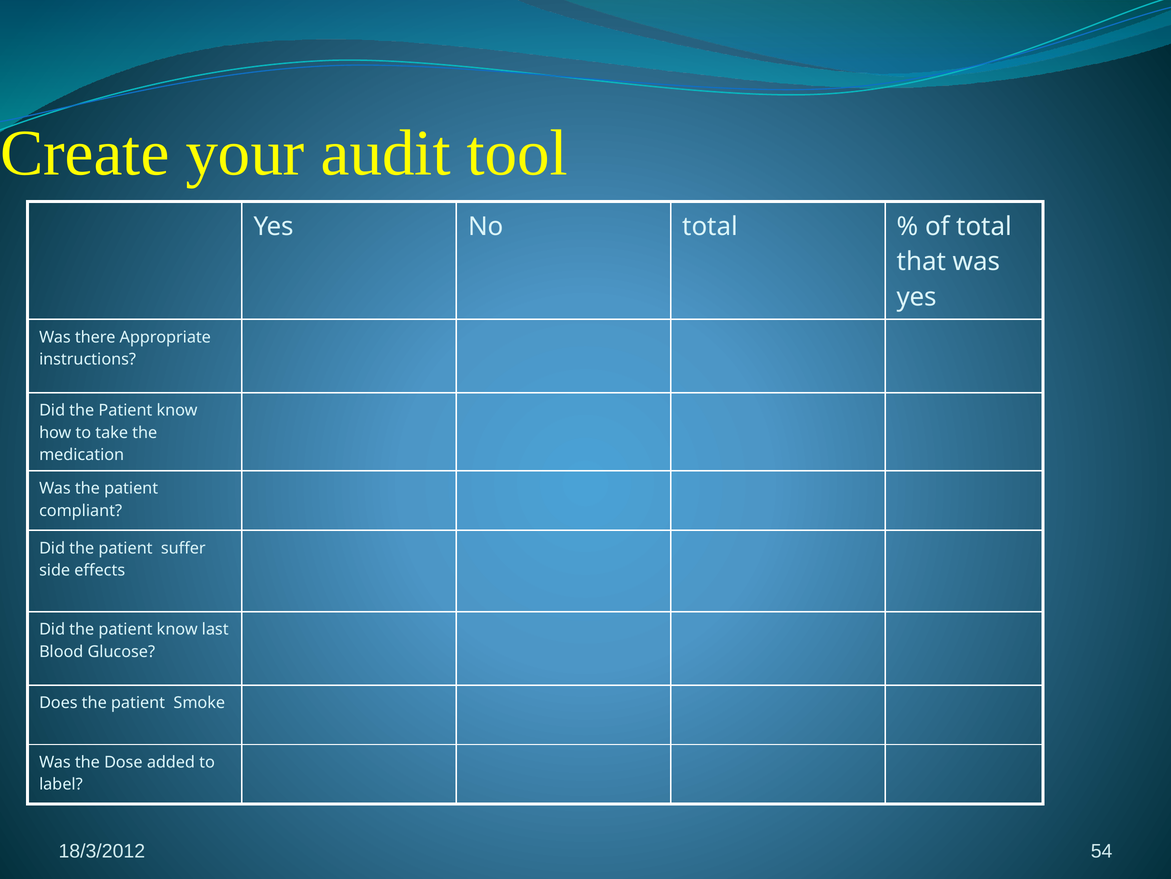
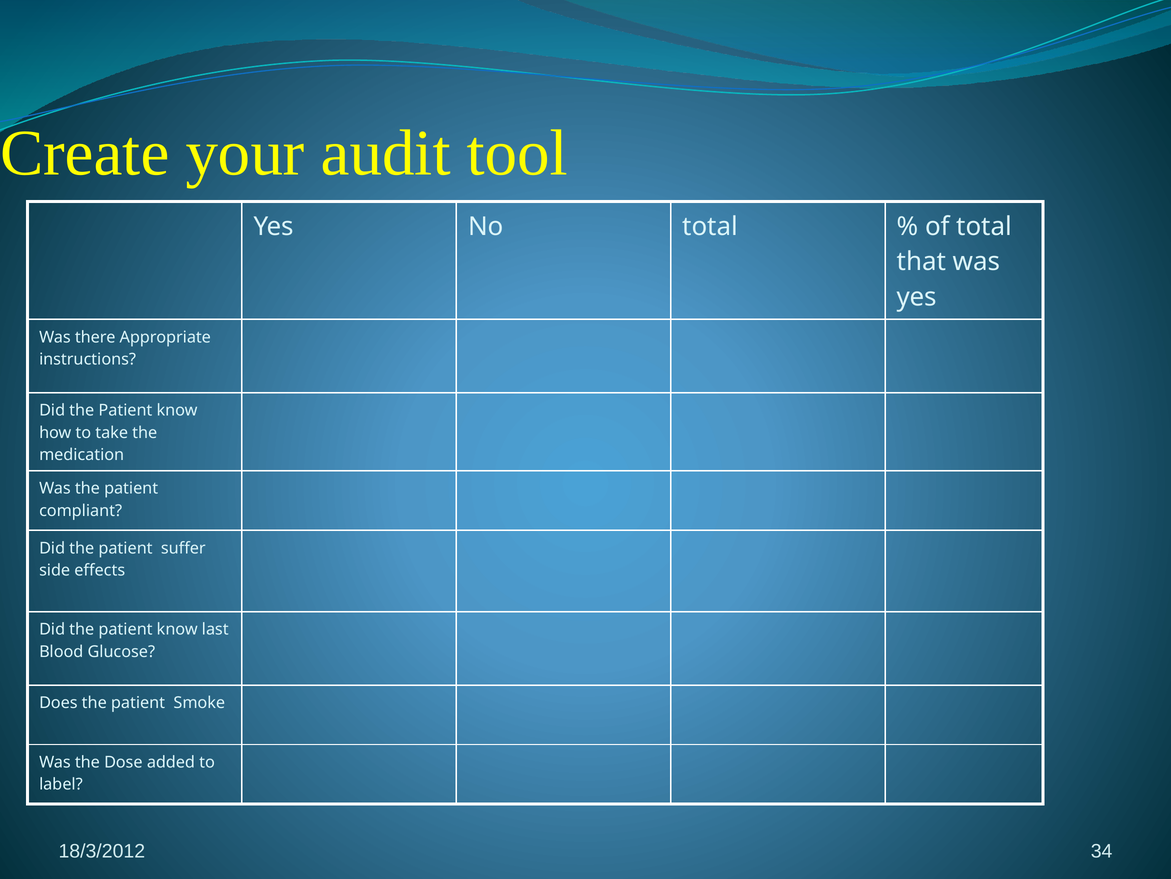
54: 54 -> 34 (1102, 850)
